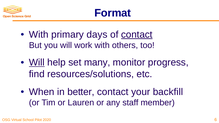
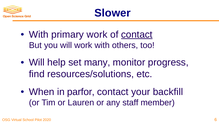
Format: Format -> Slower (113, 13)
primary days: days -> work (97, 35)
Will underline: present -> none (37, 63)
better: better -> parfor (81, 92)
